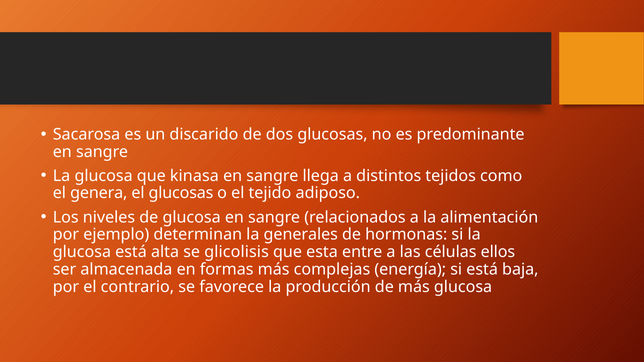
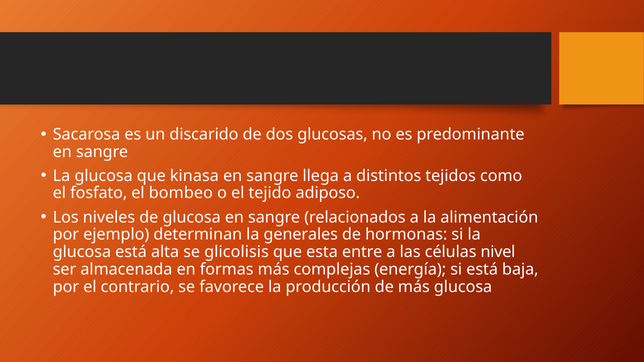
genera: genera -> fosfato (99, 193)
el glucosas: glucosas -> bombeo (181, 193)
ellos: ellos -> nivel (498, 252)
